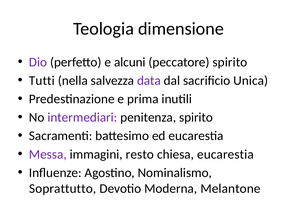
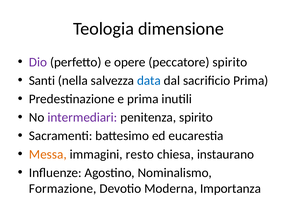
alcuni: alcuni -> opere (130, 62)
Tutti: Tutti -> Santi (42, 81)
data colour: purple -> blue (149, 81)
sacrificio Unica: Unica -> Prima (251, 81)
Messa colour: purple -> orange (48, 155)
chiesa eucarestia: eucarestia -> instaurano (226, 155)
Soprattutto: Soprattutto -> Formazione (63, 189)
Melantone: Melantone -> Importanza (231, 189)
